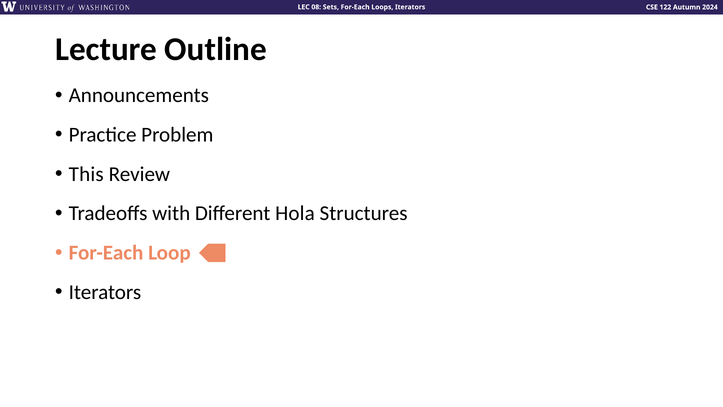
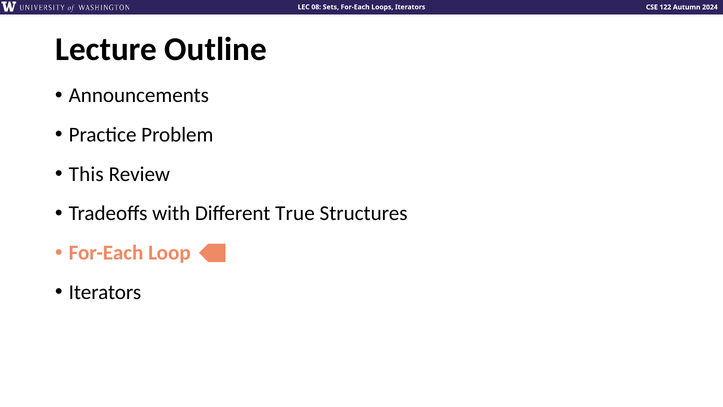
Hola: Hola -> True (295, 213)
